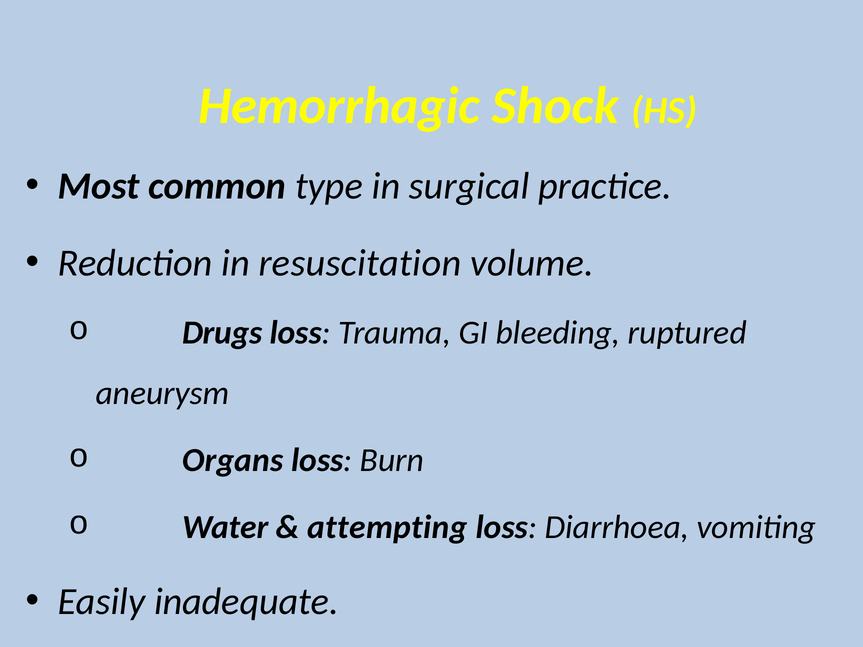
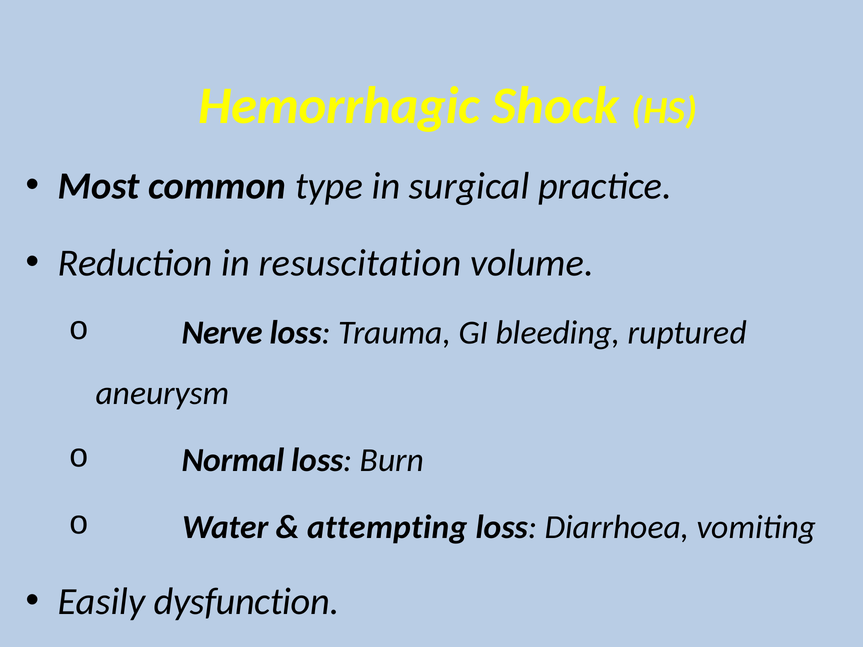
Drugs: Drugs -> Nerve (222, 333)
Organs: Organs -> Normal (233, 460)
inadequate: inadequate -> dysfunction (247, 602)
